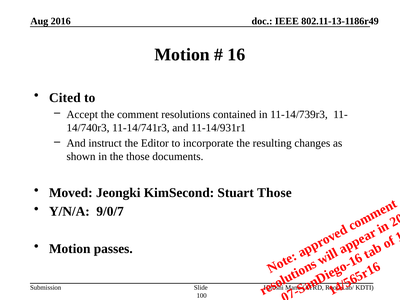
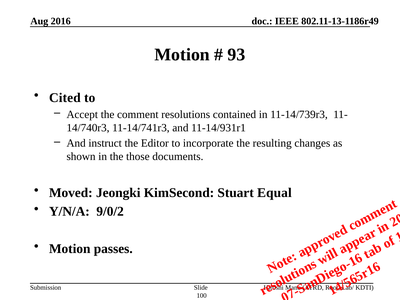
16: 16 -> 93 (236, 55)
Stuart Those: Those -> Equal (274, 193)
9/0/7: 9/0/7 -> 9/0/2 (110, 211)
